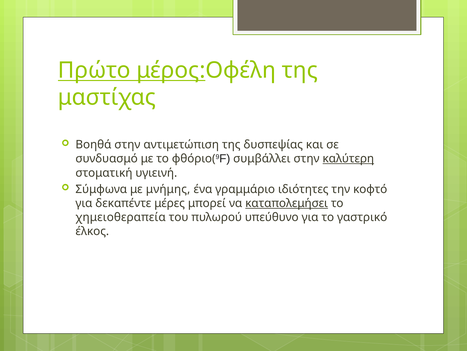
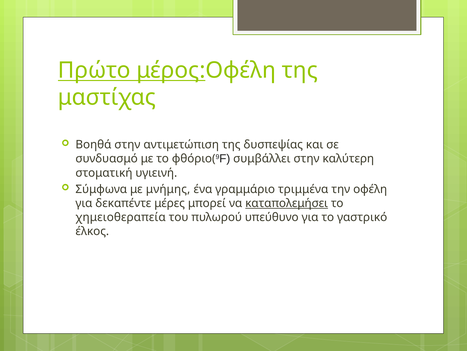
καλύτερη underline: present -> none (348, 158)
ιδιότητες: ιδιότητες -> τριμμένα (303, 189)
κοφτό: κοφτό -> οφέλη (370, 189)
